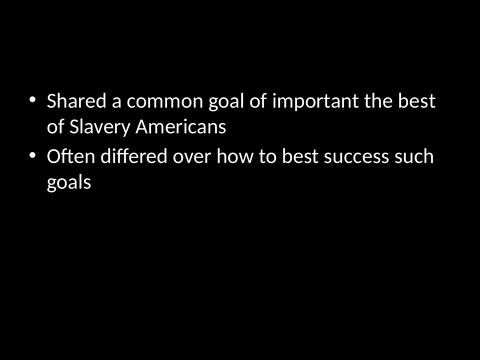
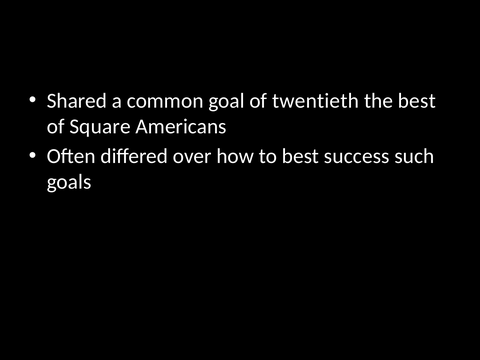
important: important -> twentieth (316, 101)
Slavery: Slavery -> Square (100, 126)
